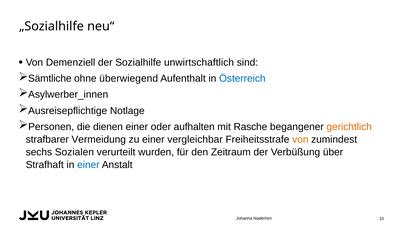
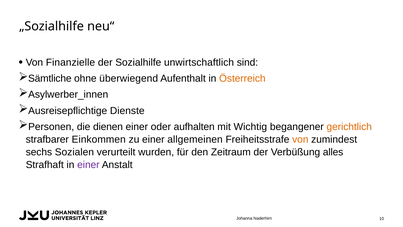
Demenziell: Demenziell -> Finanzielle (70, 62)
Österreich colour: blue -> orange (242, 78)
Notlage: Notlage -> Dienste (127, 111)
Rasche: Rasche -> Wichtig (250, 127)
Vermeidung: Vermeidung -> Einkommen (99, 139)
vergleichbar: vergleichbar -> allgemeinen (195, 139)
über: über -> alles (333, 152)
einer colour: blue -> purple (88, 165)
